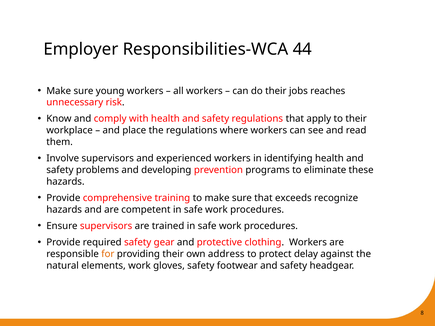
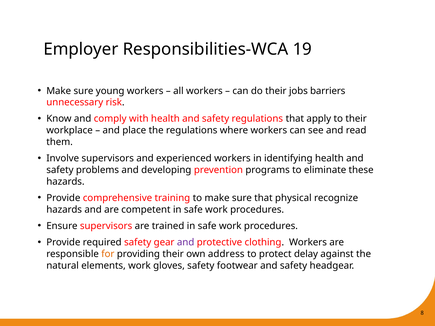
44: 44 -> 19 (302, 49)
reaches: reaches -> barriers (328, 91)
exceeds: exceeds -> physical (293, 198)
and colour: black -> purple (186, 243)
